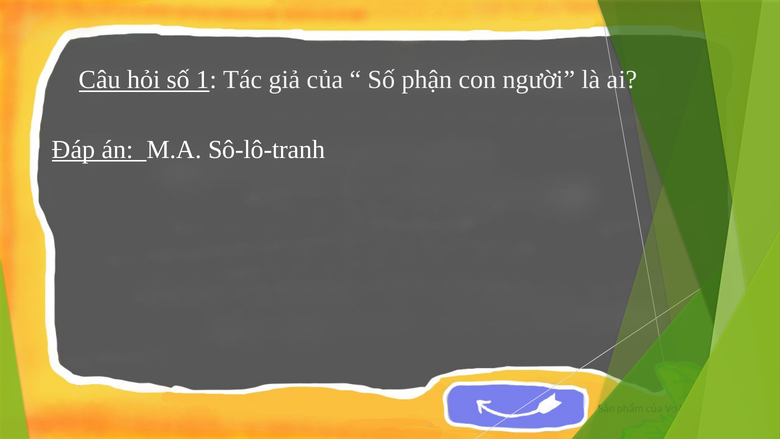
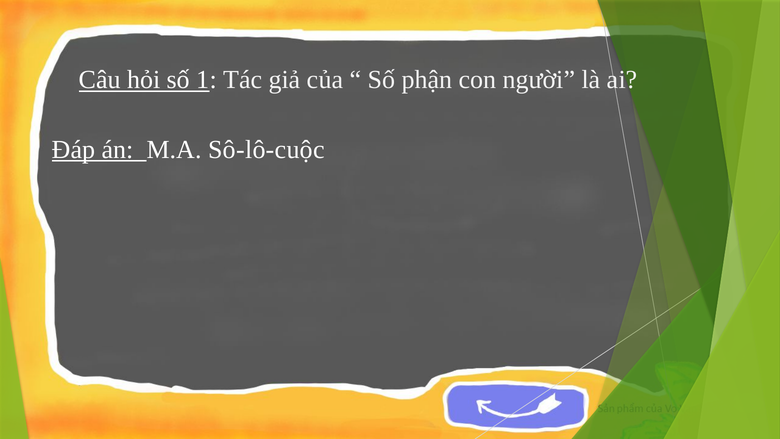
Sô-lô-tranh: Sô-lô-tranh -> Sô-lô-cuộc (266, 149)
